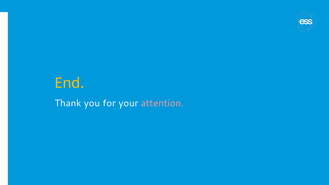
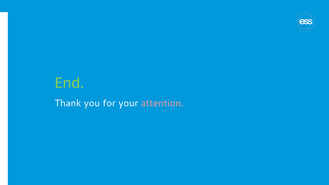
End colour: yellow -> light green (69, 83)
